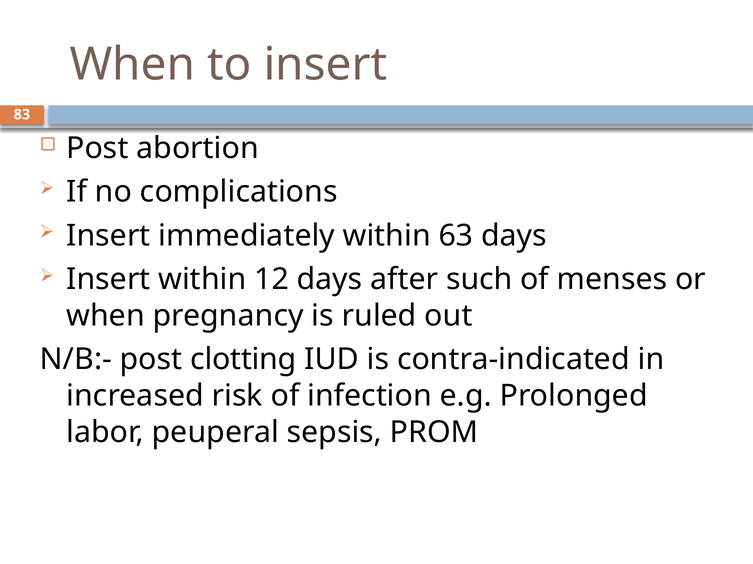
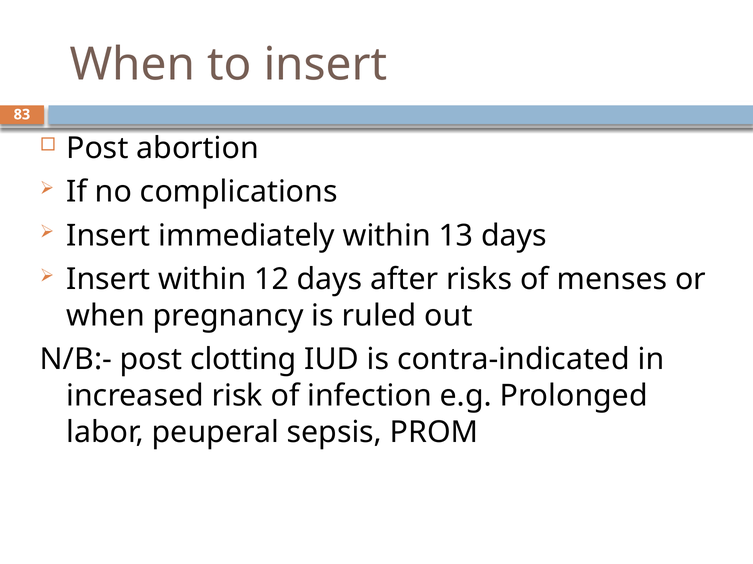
63: 63 -> 13 (456, 236)
such: such -> risks (479, 280)
